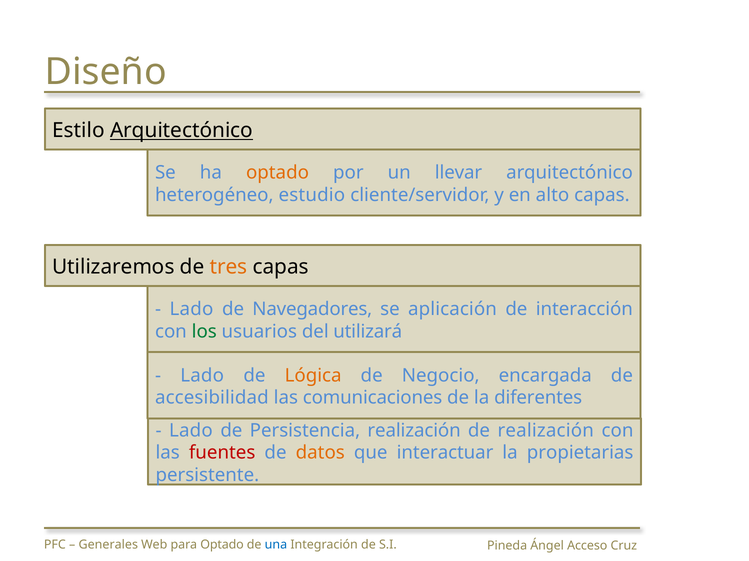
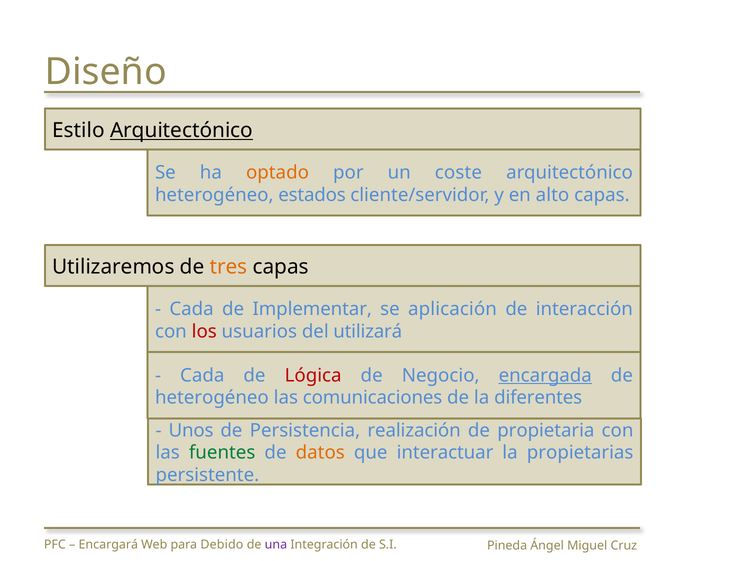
llevar: llevar -> coste (458, 173)
estudio: estudio -> estados (312, 195)
Lado: Lado -> Cada (192, 310)
Navegadores: Navegadores -> Implementar (312, 310)
los colour: green -> red (204, 332)
Lado: Lado -> Cada (202, 376)
Lógica colour: orange -> red (313, 376)
encargada underline: none -> present (545, 376)
accesibilidad: accesibilidad -> heterogéneo (212, 398)
Lado: Lado -> Unos (191, 431)
de realización: realización -> propietaria (546, 431)
fuentes colour: red -> green (222, 453)
Generales: Generales -> Encargará (108, 546)
para Optado: Optado -> Debido (222, 546)
una colour: blue -> purple (276, 546)
Acceso: Acceso -> Miguel (587, 547)
